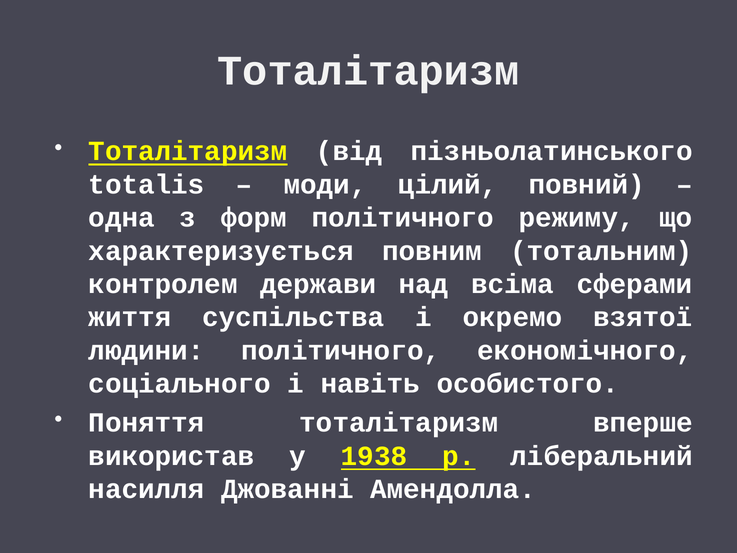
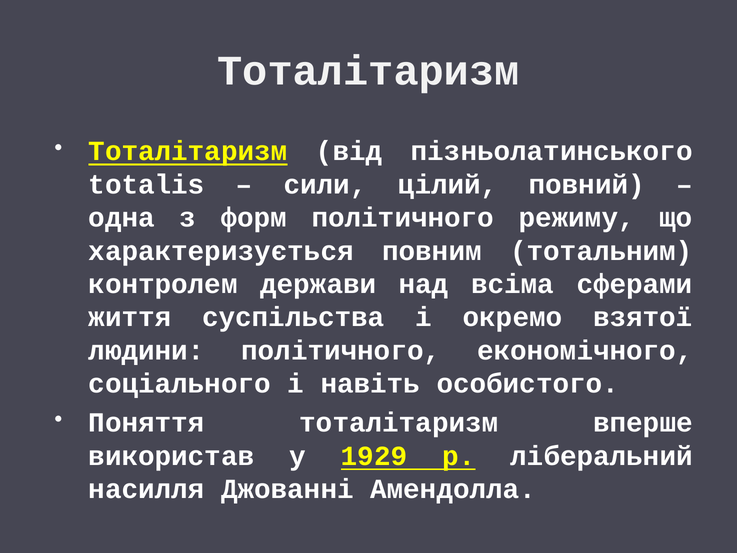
моди: моди -> сили (325, 184)
1938: 1938 -> 1929 (374, 456)
